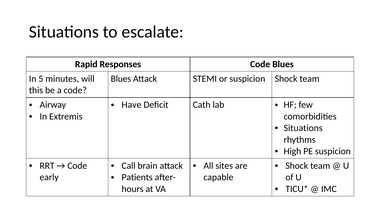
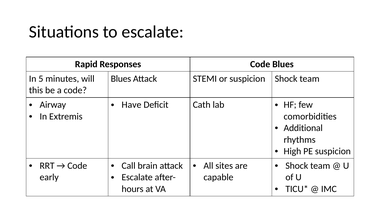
Situations: Situations -> Additional (303, 128)
Patients: Patients -> Escalate (137, 177)
